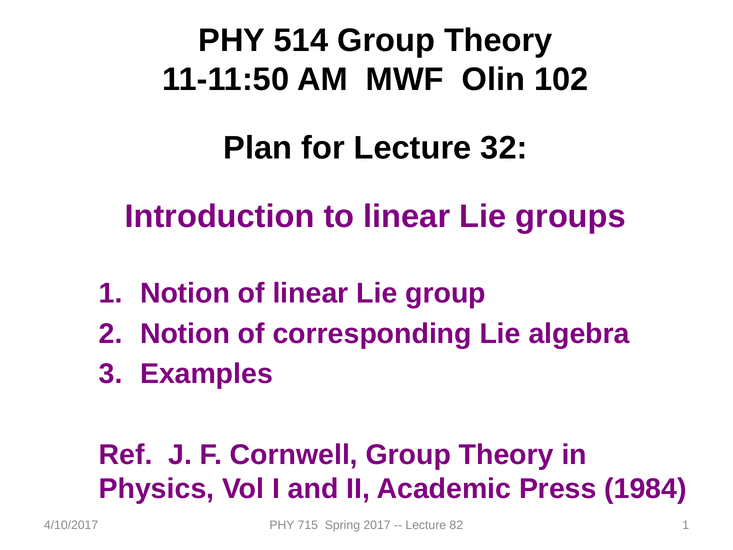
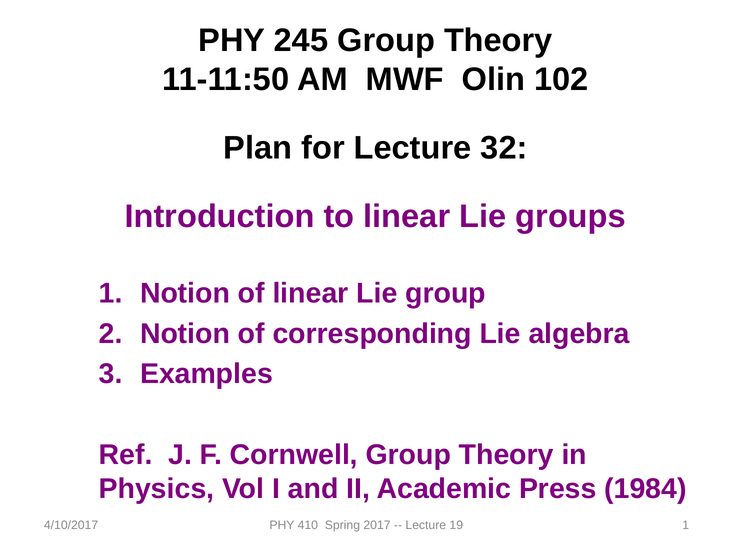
514: 514 -> 245 (301, 41)
715: 715 -> 410 (308, 525)
82: 82 -> 19 (456, 525)
